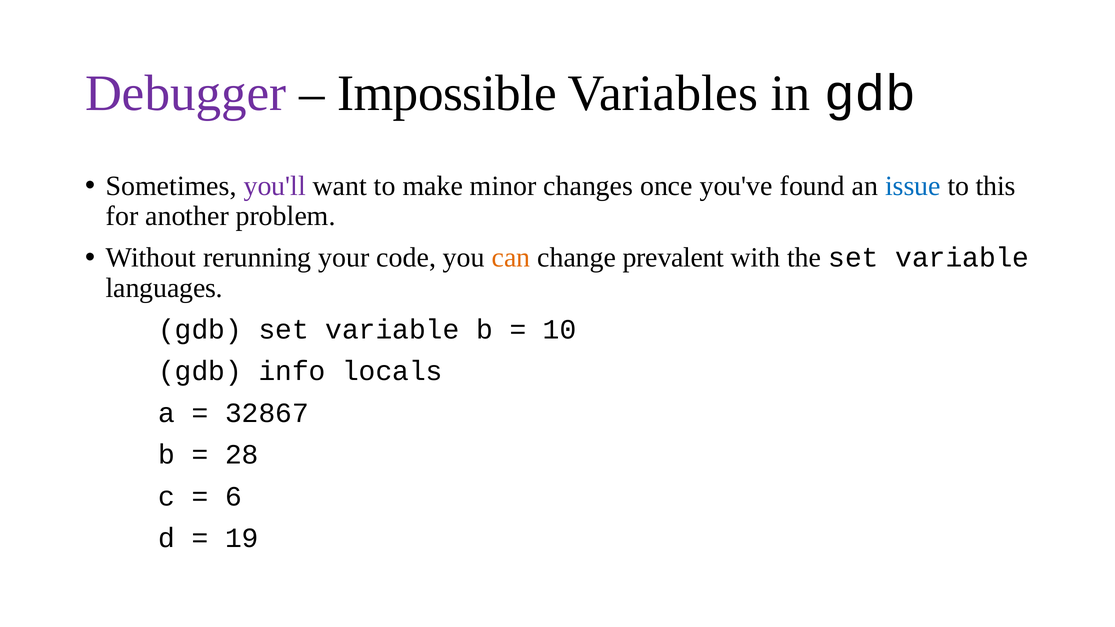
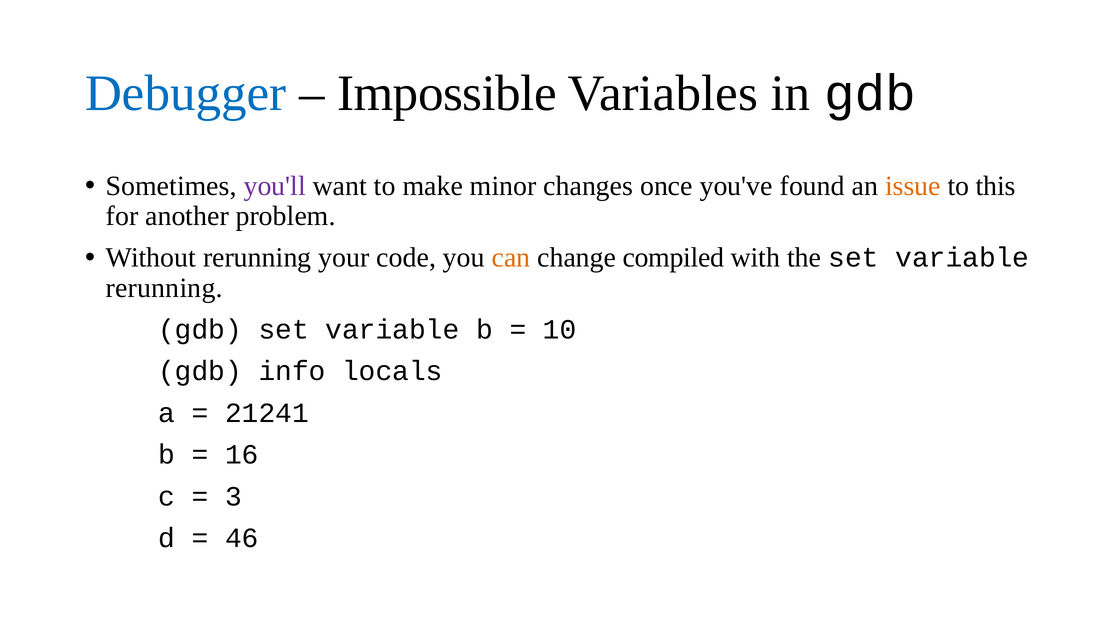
Debugger colour: purple -> blue (186, 94)
issue colour: blue -> orange (913, 186)
prevalent: prevalent -> compiled (674, 258)
languages: languages -> rerunning (164, 288)
32867: 32867 -> 21241 (267, 413)
28: 28 -> 16 (242, 455)
6: 6 -> 3 (233, 496)
19: 19 -> 46 (242, 538)
